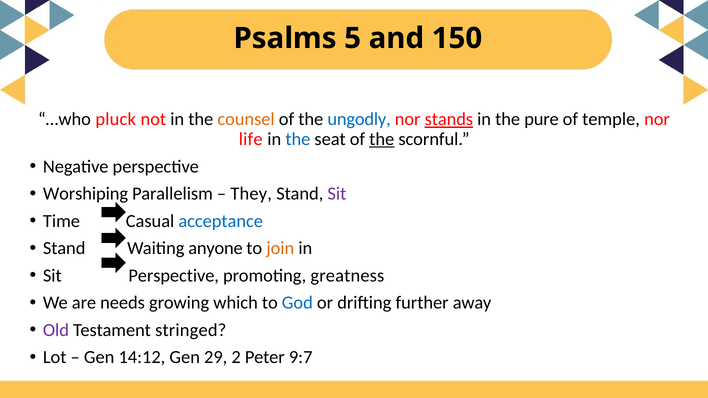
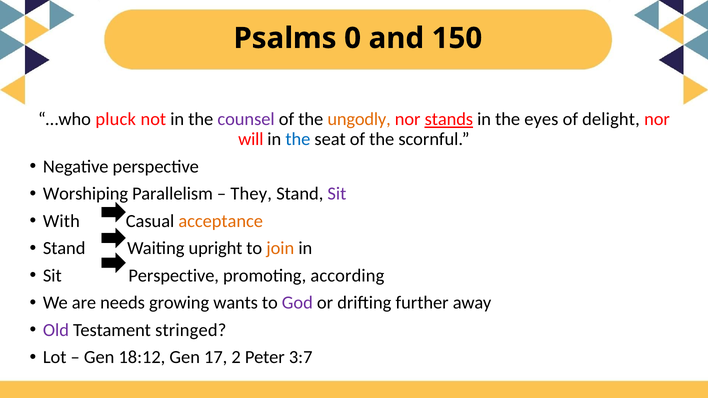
5: 5 -> 0 (353, 38)
counsel colour: orange -> purple (246, 119)
ungodly colour: blue -> orange (359, 119)
pure: pure -> eyes (541, 119)
temple: temple -> delight (611, 119)
life: life -> will (251, 139)
the underline: present -> none (382, 139)
Time: Time -> With (61, 221)
acceptance colour: blue -> orange (221, 221)
anyone: anyone -> upright (215, 248)
greatness: greatness -> according (347, 276)
which: which -> wants (236, 303)
God colour: blue -> purple (297, 303)
14:12: 14:12 -> 18:12 (142, 358)
29: 29 -> 17 (216, 358)
9:7: 9:7 -> 3:7 (301, 358)
